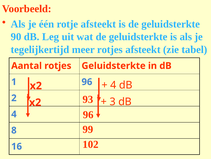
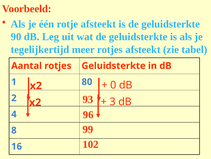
1 96: 96 -> 80 (87, 82)
4: 4 -> 0 (113, 85)
